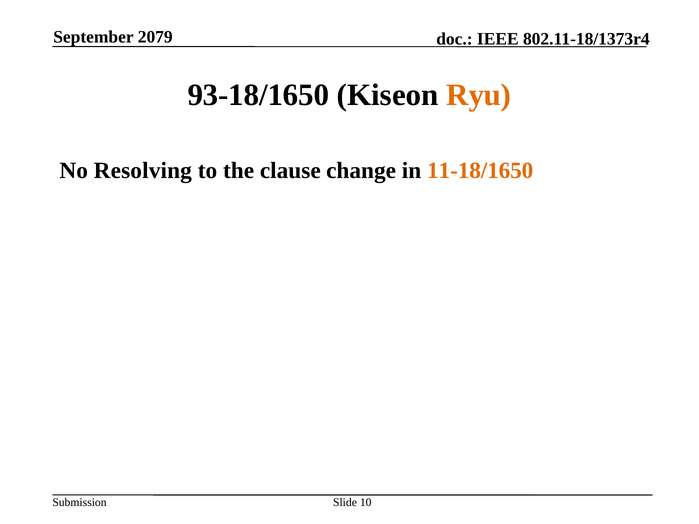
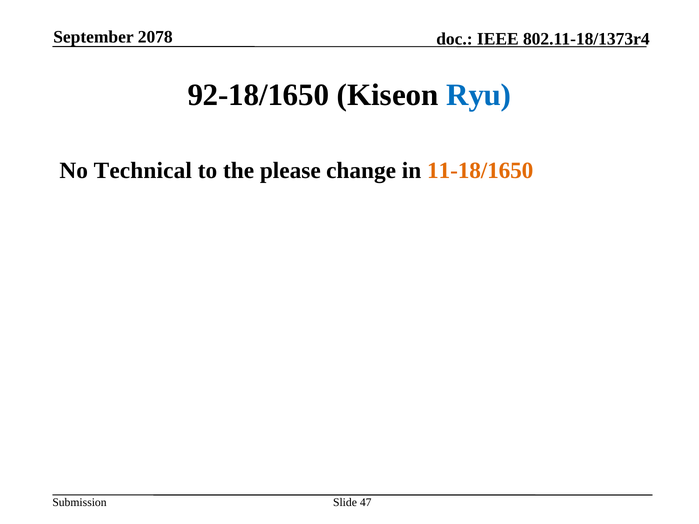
2079: 2079 -> 2078 (155, 37)
93-18/1650: 93-18/1650 -> 92-18/1650 (258, 95)
Ryu colour: orange -> blue (479, 95)
Resolving: Resolving -> Technical (143, 171)
clause: clause -> please (290, 171)
10: 10 -> 47 (366, 503)
